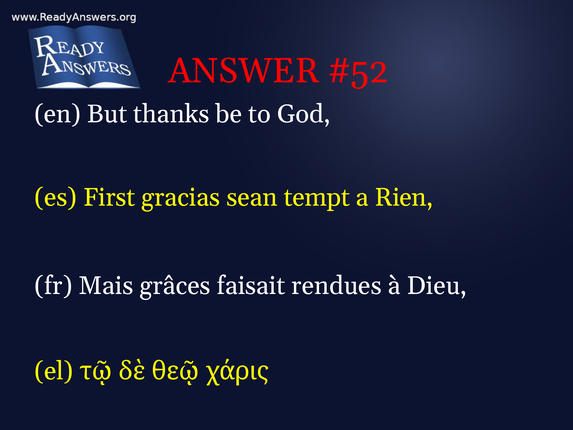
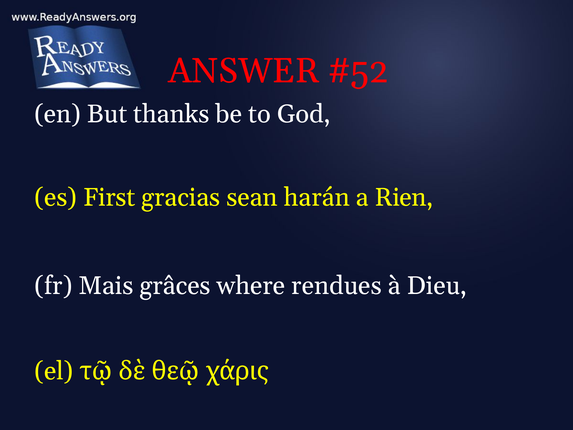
tempt: tempt -> harán (317, 197)
faisait: faisait -> where (251, 285)
